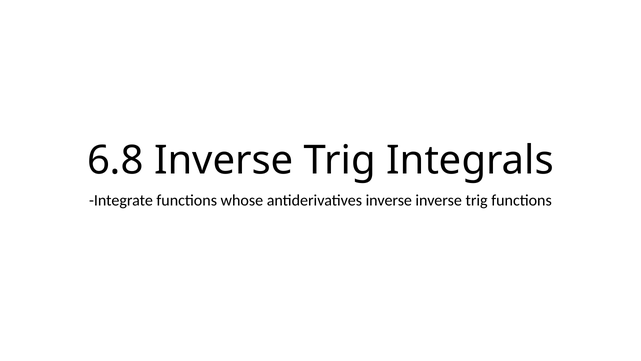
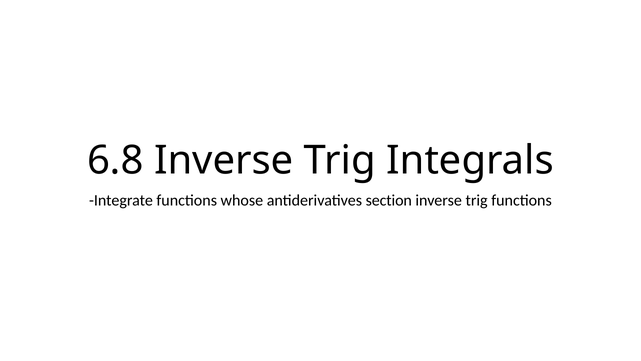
antiderivatives inverse: inverse -> section (389, 200)
